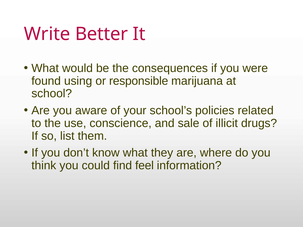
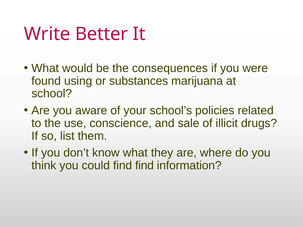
responsible: responsible -> substances (139, 81)
find feel: feel -> find (144, 166)
